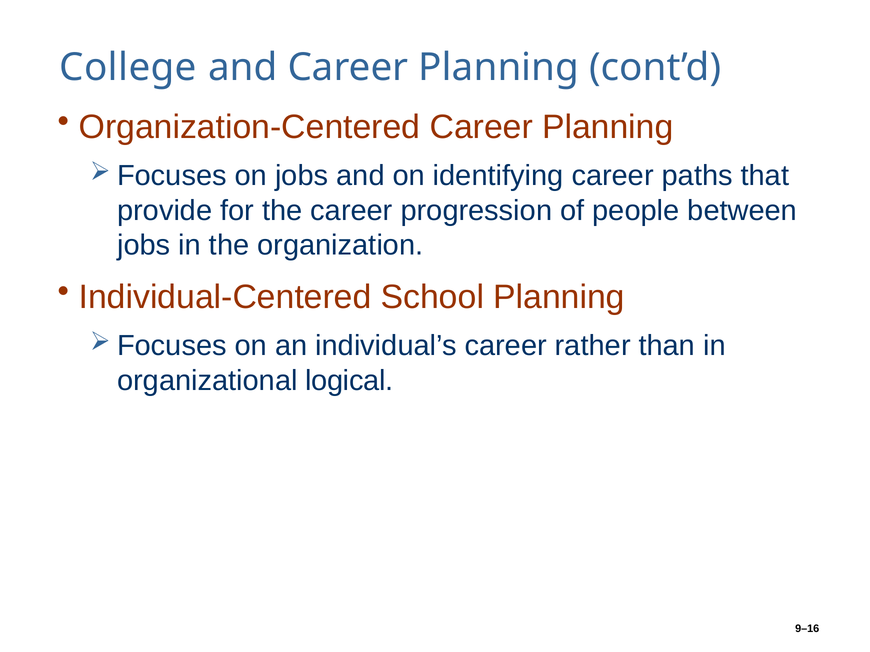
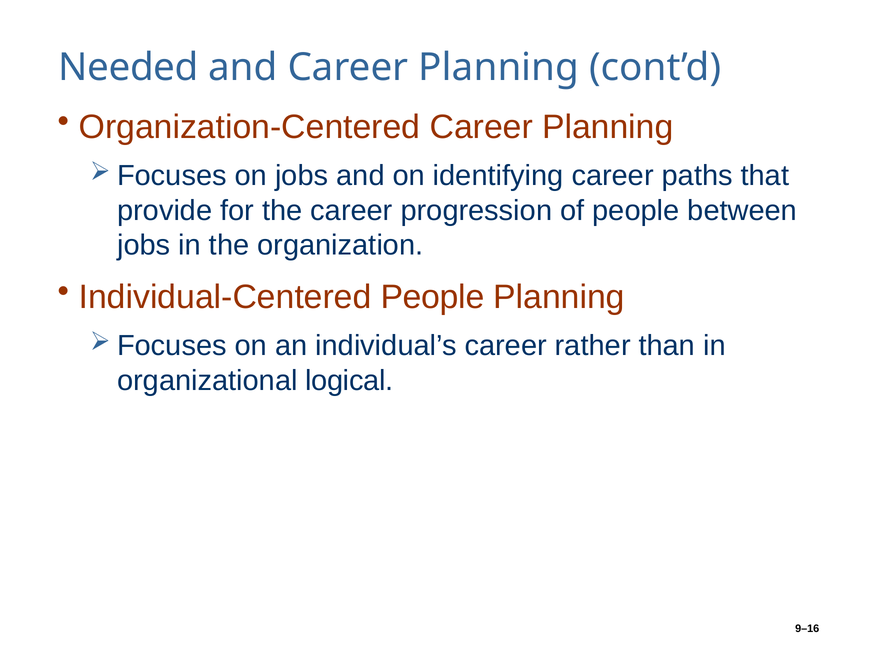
College: College -> Needed (128, 67)
Individual-Centered School: School -> People (433, 297)
